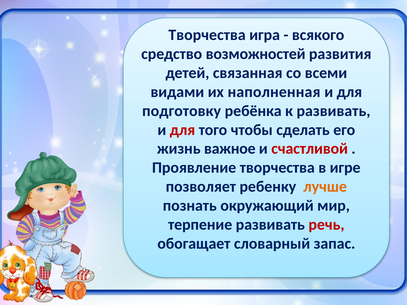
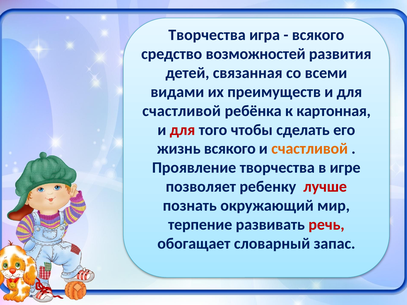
наполненная: наполненная -> преимуществ (274, 92)
подготовку: подготовку -> счастливой (182, 111)
к развивать: развивать -> картонная (334, 111)
жизнь важное: важное -> всякого (230, 149)
счастливой colour: red -> orange (310, 149)
лучше colour: orange -> red (325, 187)
